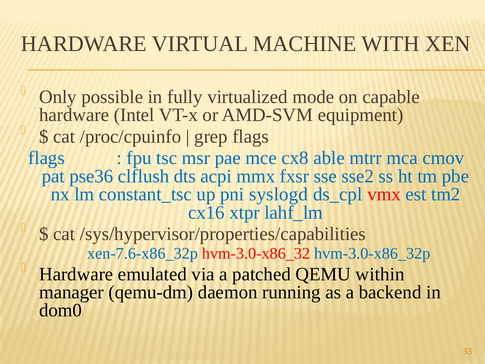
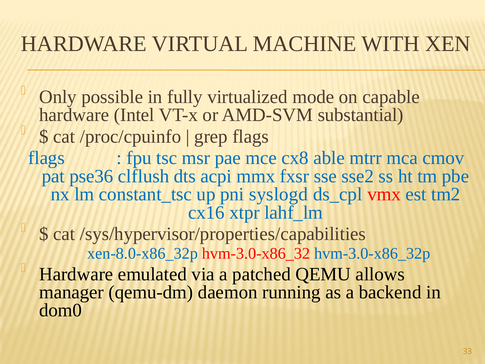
equipment: equipment -> substantial (361, 115)
xen-7.6-x86_32p: xen-7.6-x86_32p -> xen-8.0-x86_32p (142, 253)
within: within -> allows (380, 274)
